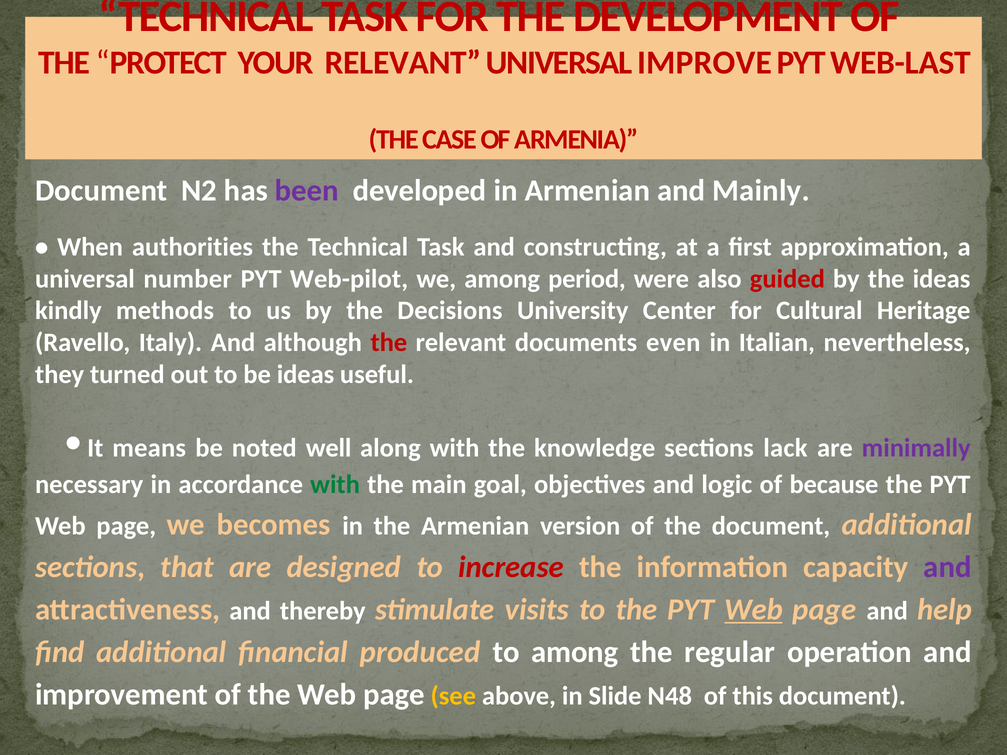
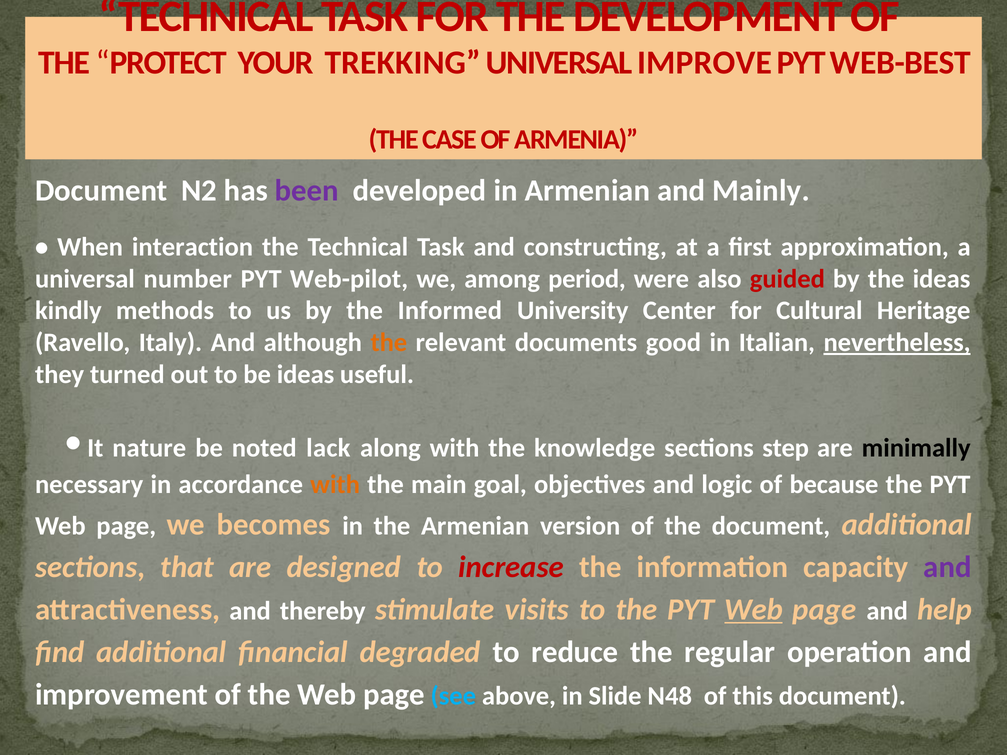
YOUR RELEVANT: RELEVANT -> TREKKING (403, 63)
WEB-LAST: WEB-LAST -> WEB-BEST (901, 63)
authorities: authorities -> interaction (192, 247)
Decisions: Decisions -> Informed (450, 311)
the colour: red -> orange (389, 343)
even: even -> good (673, 343)
nevertheless underline: none -> present (897, 343)
means: means -> nature (149, 448)
well: well -> lack (328, 448)
lack: lack -> step (786, 448)
minimally colour: purple -> black (916, 448)
with colour: green -> orange (335, 485)
produced: produced -> degraded (420, 652)
to among: among -> reduce (575, 652)
see colour: yellow -> light blue (453, 696)
